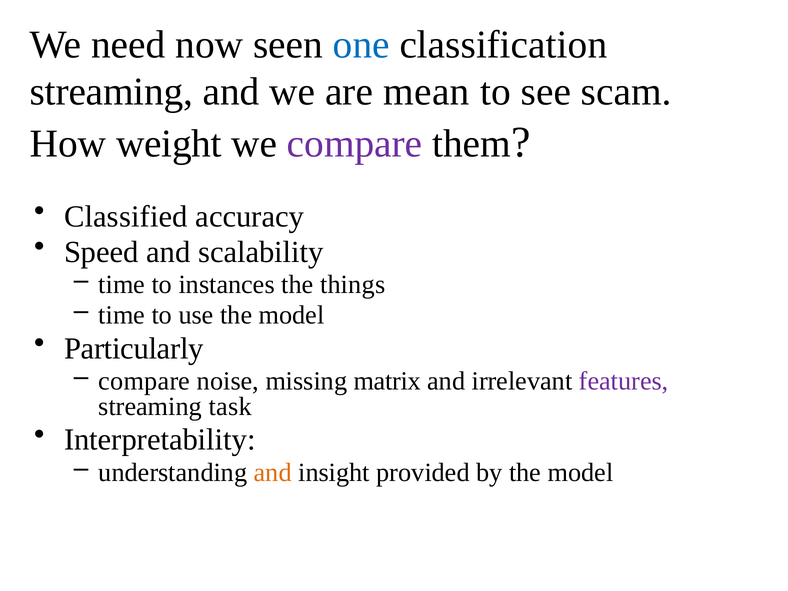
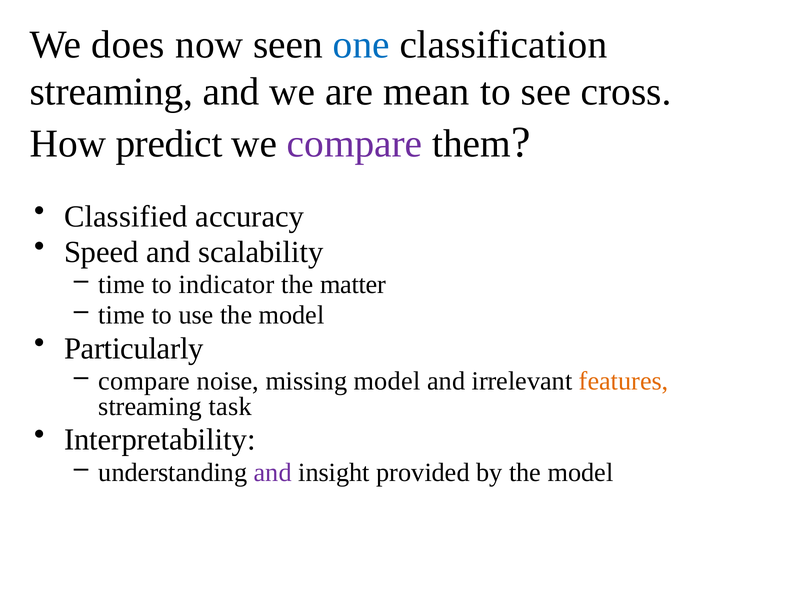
need: need -> does (128, 45)
scam: scam -> cross (626, 92)
weight: weight -> predict (169, 144)
instances: instances -> indicator (227, 285)
things: things -> matter (353, 285)
missing matrix: matrix -> model (387, 381)
features colour: purple -> orange (624, 381)
and colour: orange -> purple (273, 473)
